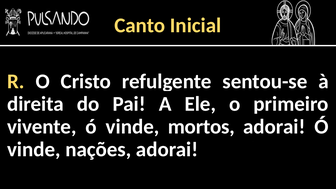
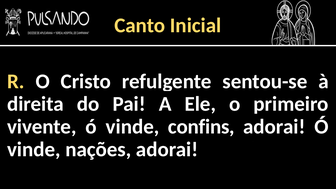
mortos: mortos -> confins (201, 127)
